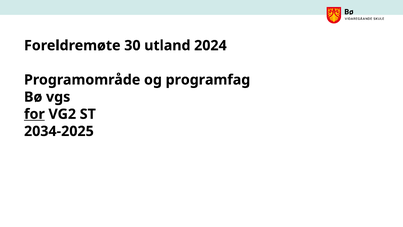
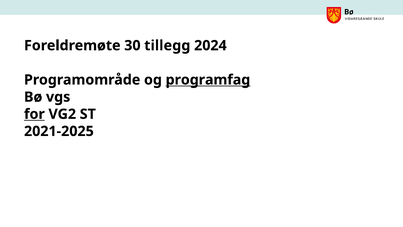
utland: utland -> tillegg (167, 45)
programfag underline: none -> present (208, 80)
2034-2025: 2034-2025 -> 2021-2025 (59, 131)
